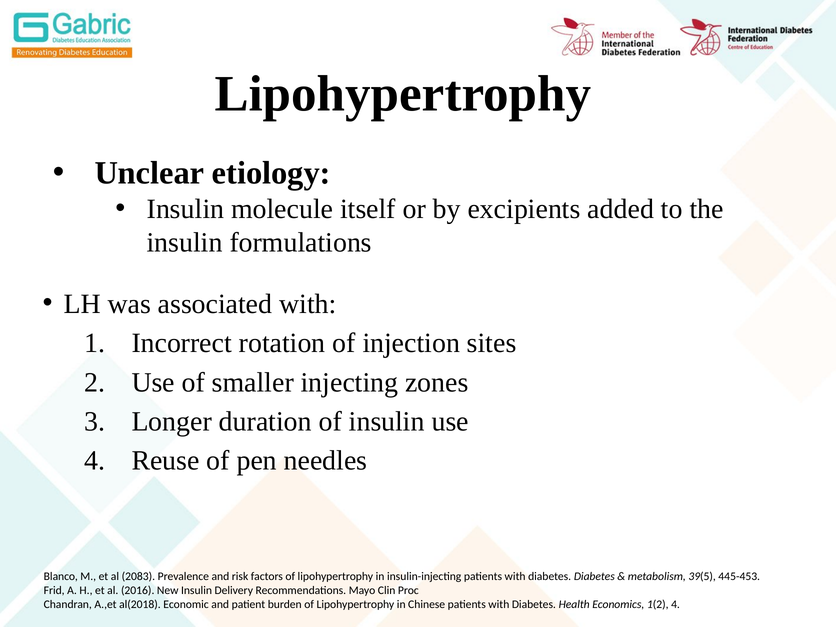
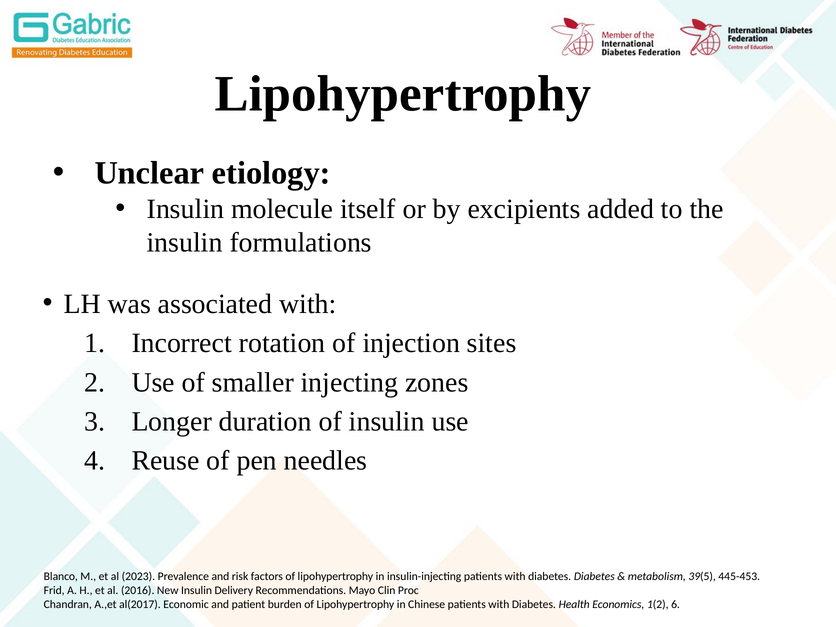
2083: 2083 -> 2023 (138, 577)
al(2018: al(2018 -> al(2017 (140, 605)
1(2 4: 4 -> 6 (676, 605)
